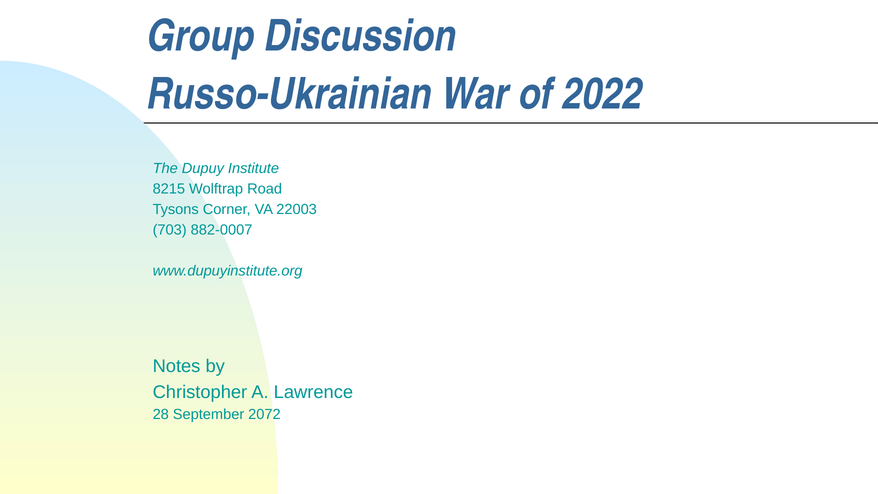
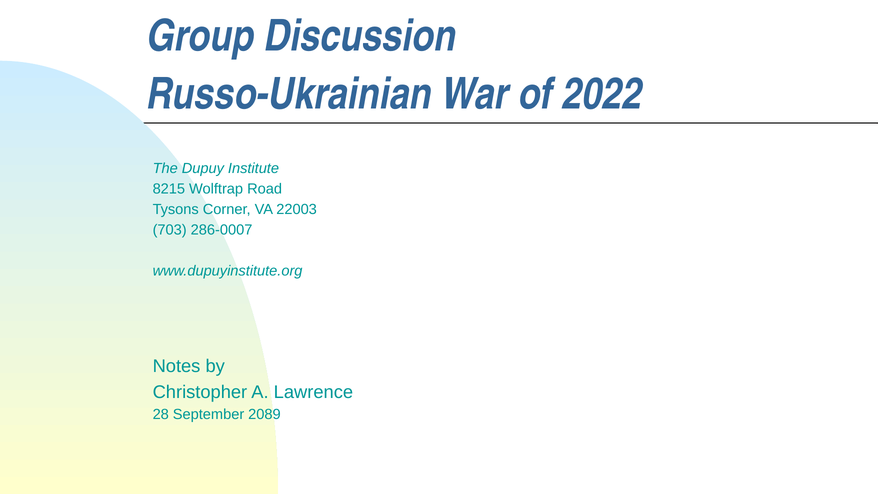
882-0007: 882-0007 -> 286-0007 (222, 230)
2072: 2072 -> 2089 (264, 414)
